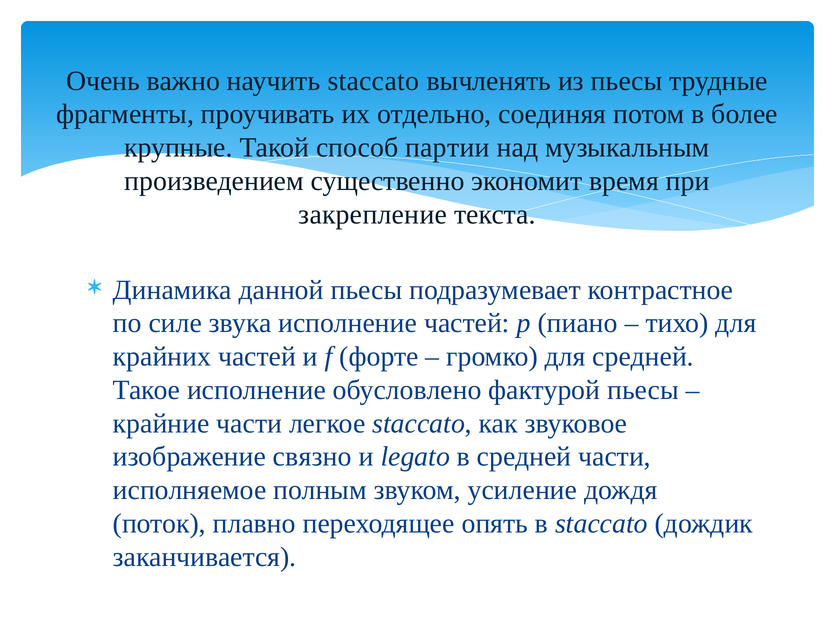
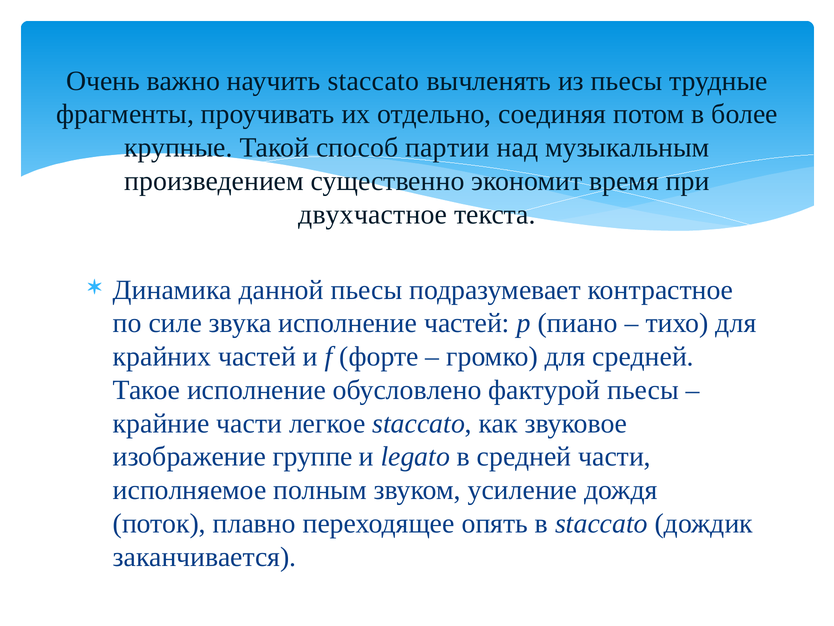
закрепление: закрепление -> двухчастное (373, 214)
связно: связно -> группе (313, 456)
